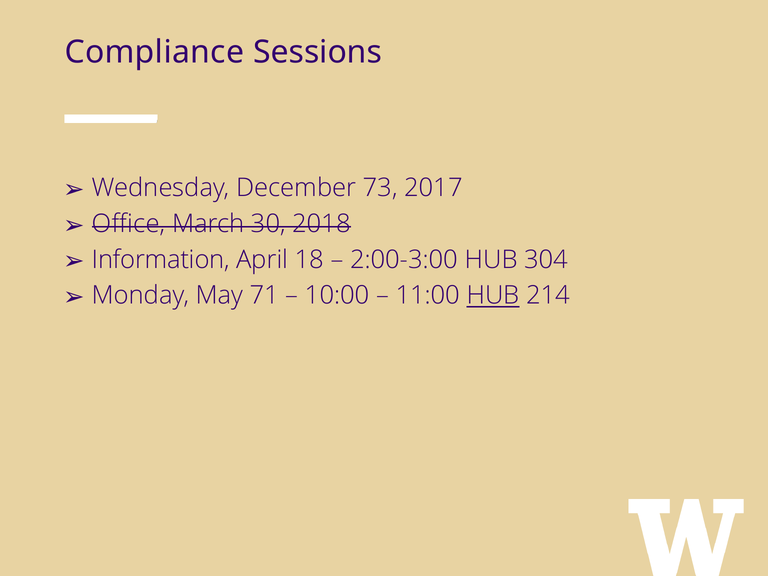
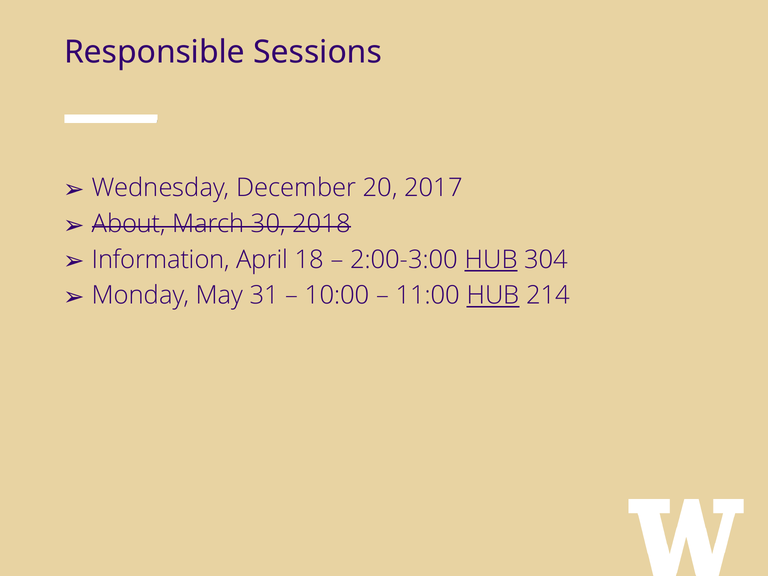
Compliance: Compliance -> Responsible (155, 52)
73: 73 -> 20 (380, 188)
Office: Office -> About (129, 224)
HUB underline: none -> present (491, 260)
71: 71 -> 31 (264, 296)
